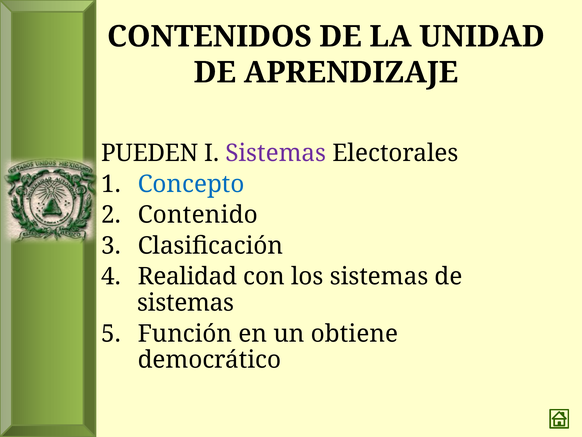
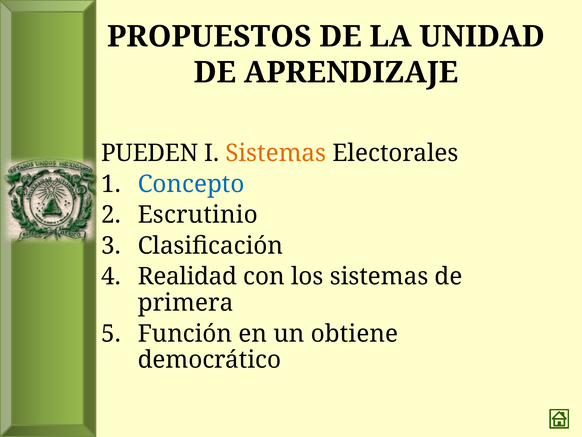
CONTENIDOS: CONTENIDOS -> PROPUESTOS (209, 37)
Sistemas colour: purple -> orange (276, 153)
Contenido: Contenido -> Escrutinio (198, 215)
sistemas: sistemas -> primera (186, 302)
